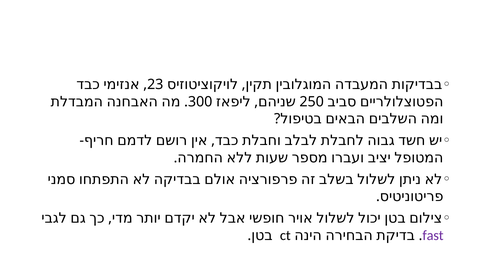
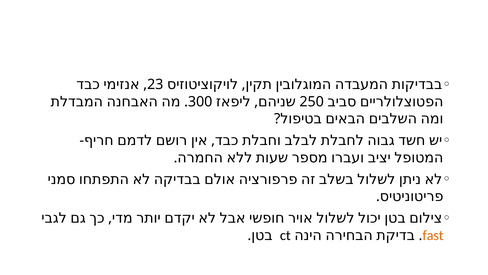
fast colour: purple -> orange (433, 235)
